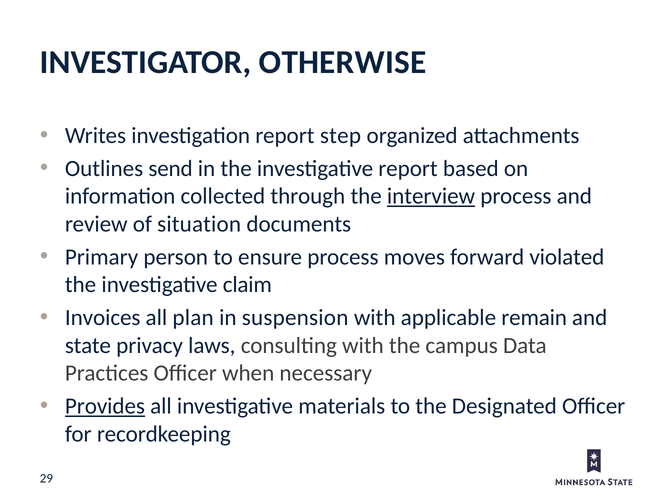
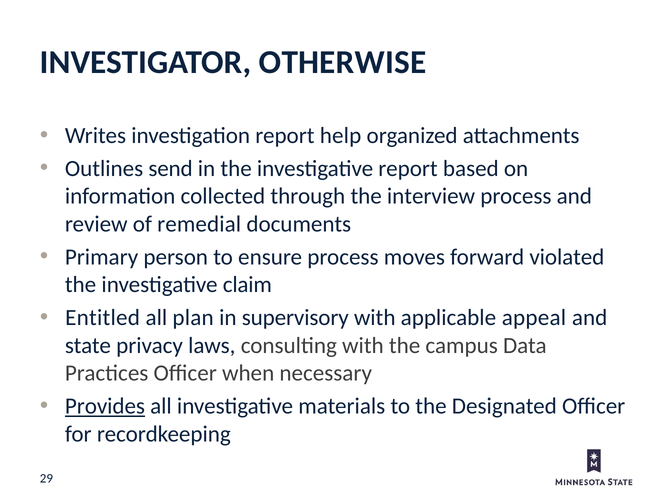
step: step -> help (341, 135)
interview underline: present -> none (431, 196)
situation: situation -> remedial (199, 224)
Invoices: Invoices -> Entitled (103, 317)
suspension: suspension -> supervisory (295, 317)
remain: remain -> appeal (534, 317)
